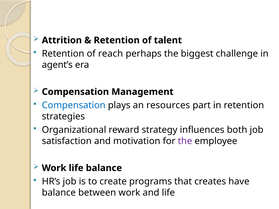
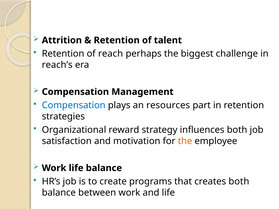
agent’s: agent’s -> reach’s (57, 65)
the colour: purple -> orange (185, 141)
creates have: have -> both (239, 182)
